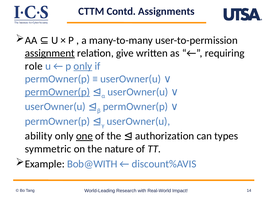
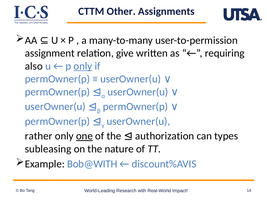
Contd: Contd -> Other (121, 11)
assignment underline: present -> none (50, 53)
role: role -> also (34, 66)
permOwner(p underline: present -> none (57, 92)
ability: ability -> rather (39, 136)
symmetric: symmetric -> subleasing (48, 149)
